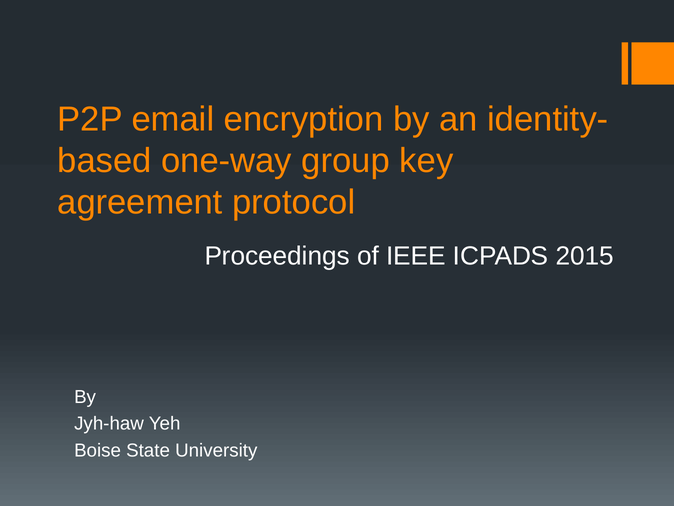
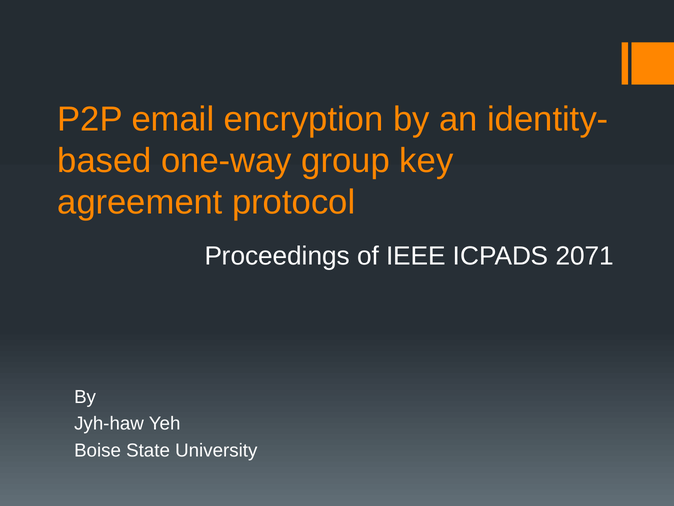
2015: 2015 -> 2071 (585, 256)
